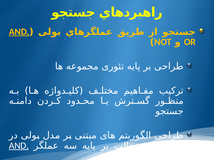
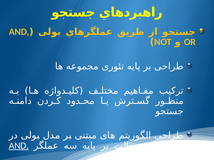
AND underline: present -> none (19, 32)
